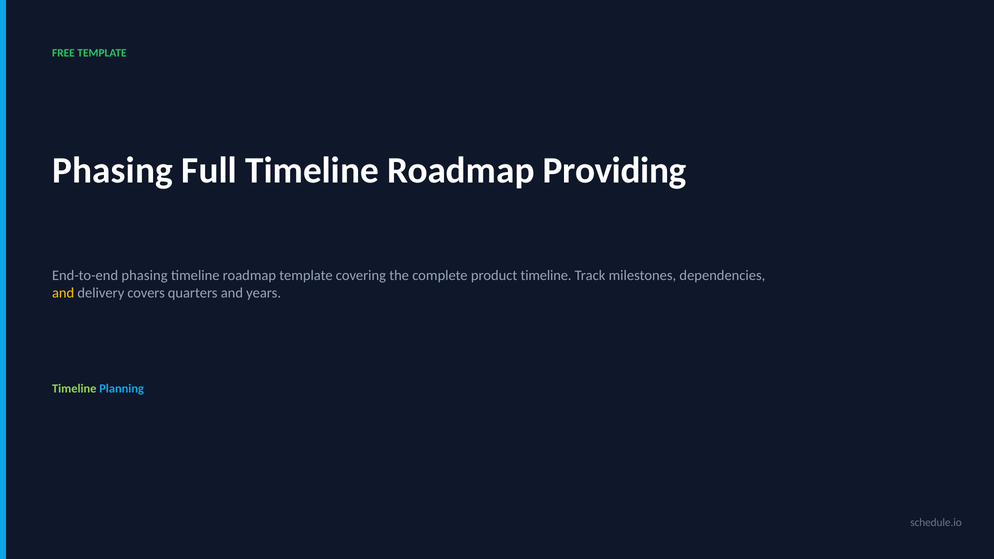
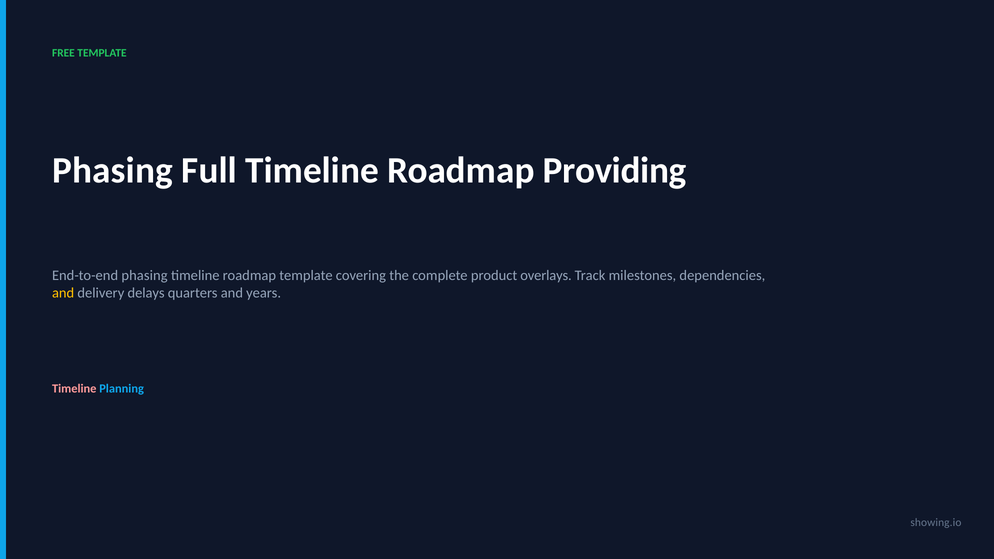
product timeline: timeline -> overlays (546, 276)
covers: covers -> delays (146, 293)
Timeline colour: light green -> pink (74, 388)
schedule.io: schedule.io -> showing.io (936, 523)
